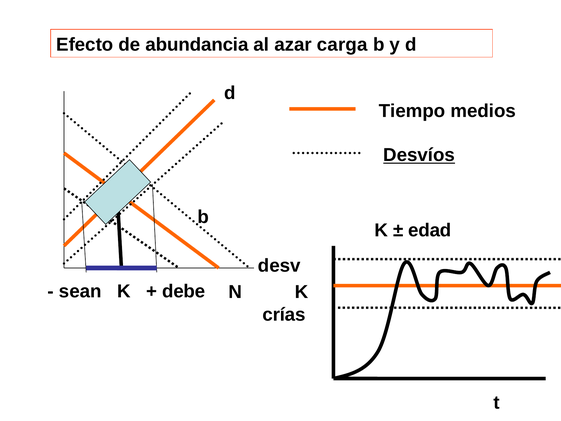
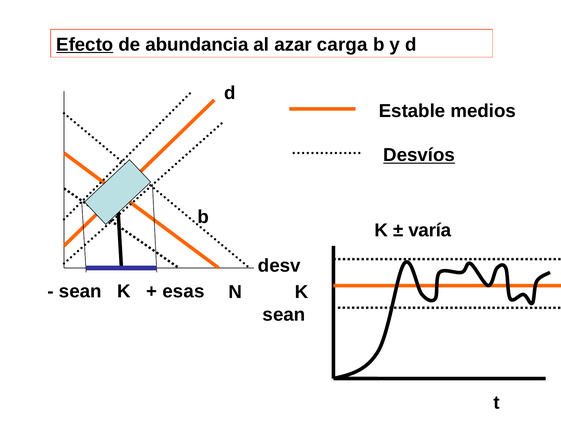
Efecto underline: none -> present (85, 44)
Tiempo: Tiempo -> Estable (412, 111)
edad: edad -> varía (430, 230)
debe: debe -> esas (183, 291)
crías: crías -> sean (284, 314)
